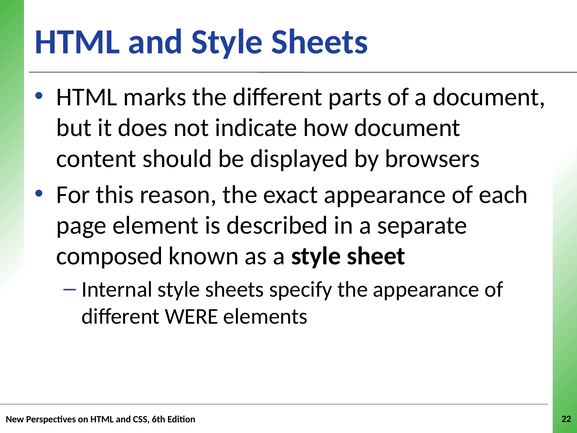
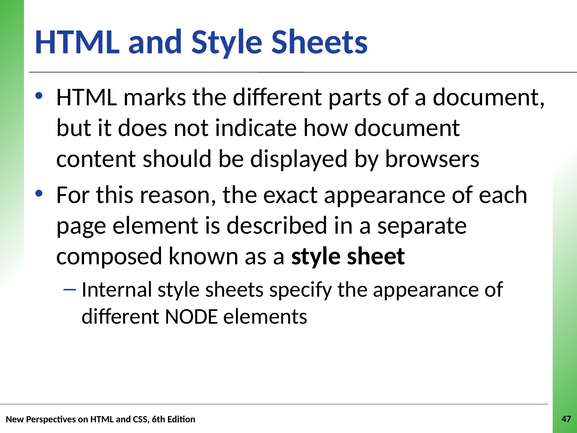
WERE: WERE -> NODE (192, 316)
22: 22 -> 47 (566, 419)
